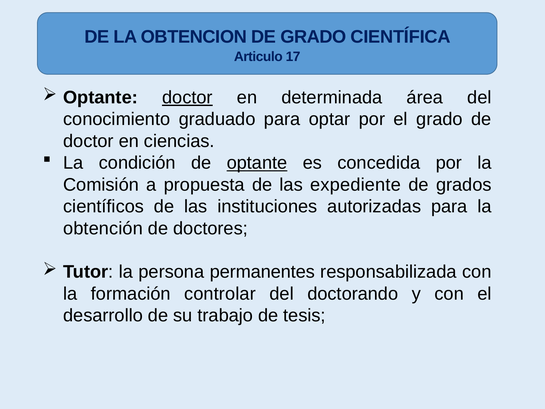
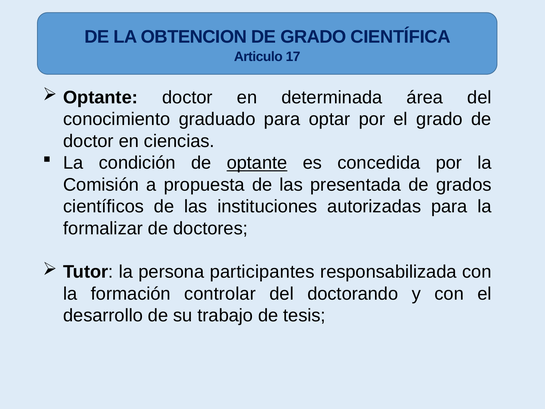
doctor underline: present -> none (187, 97)
expediente: expediente -> presentada (356, 185)
obtención: obtención -> formalizar (103, 228)
permanentes: permanentes -> participantes (262, 272)
